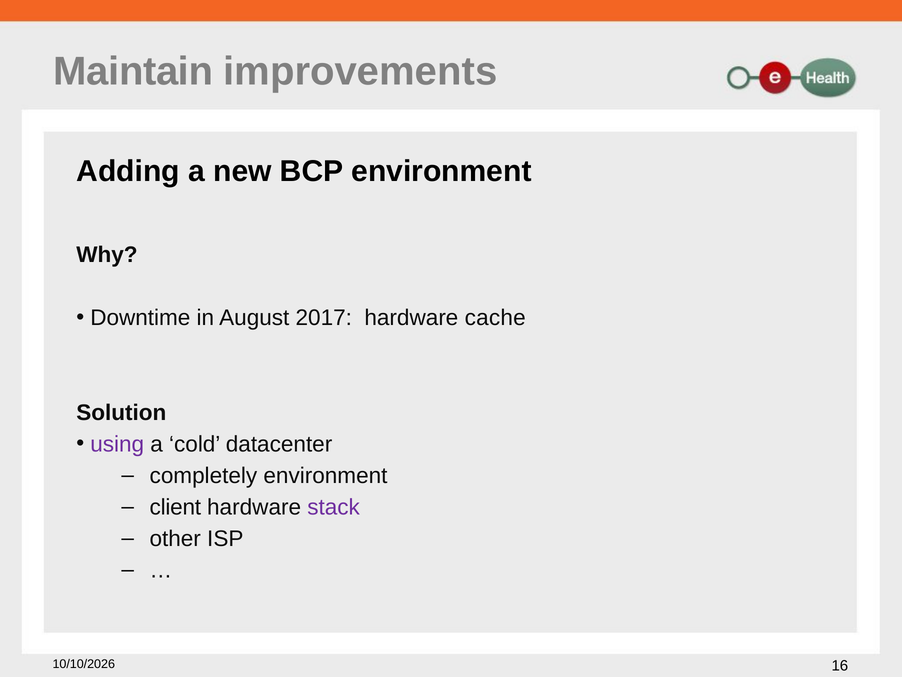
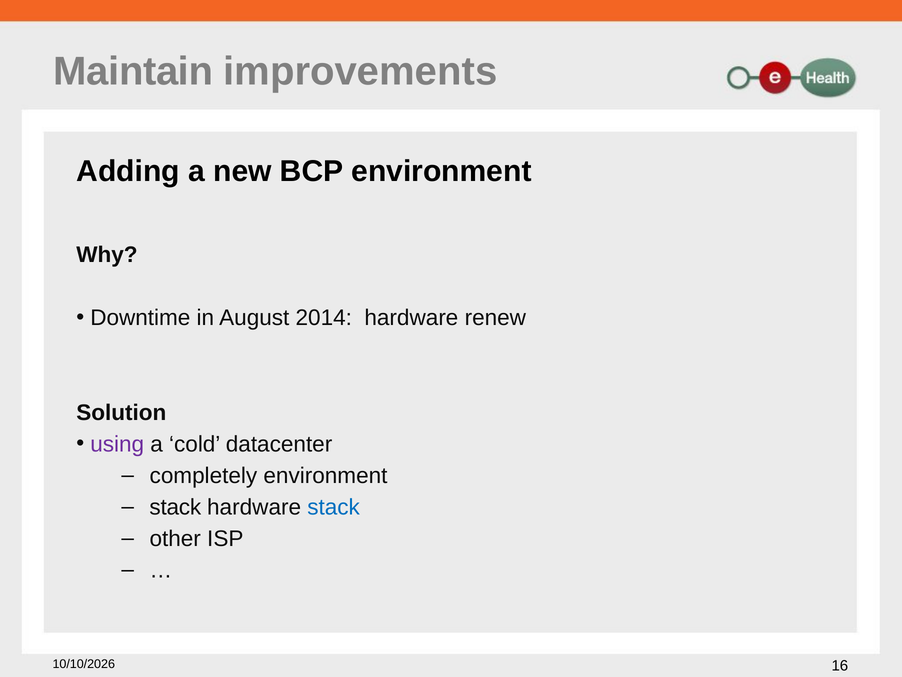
2017: 2017 -> 2014 (324, 318)
cache: cache -> renew (495, 318)
client: client -> stack (175, 507)
stack colour: purple -> blue (334, 507)
